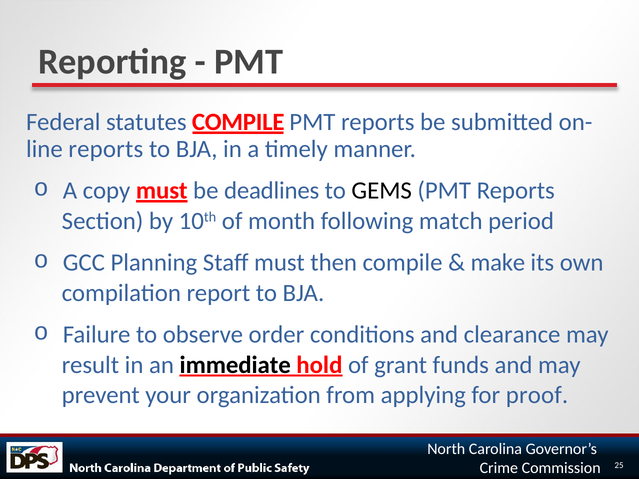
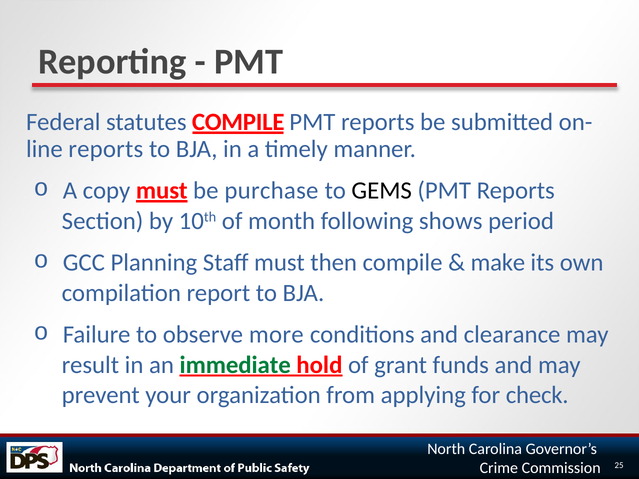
deadlines: deadlines -> purchase (271, 191)
match: match -> shows (451, 221)
order: order -> more (276, 335)
immediate colour: black -> green (235, 365)
proof: proof -> check (537, 395)
